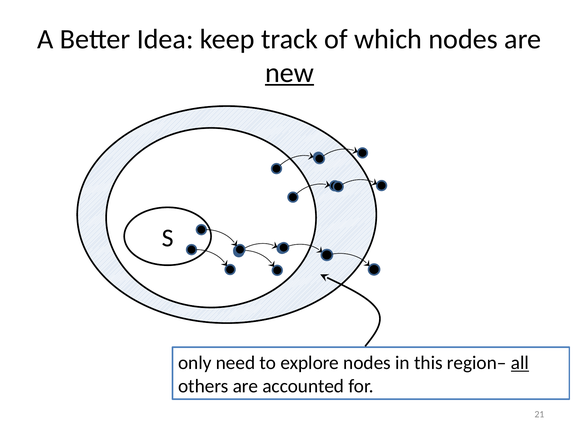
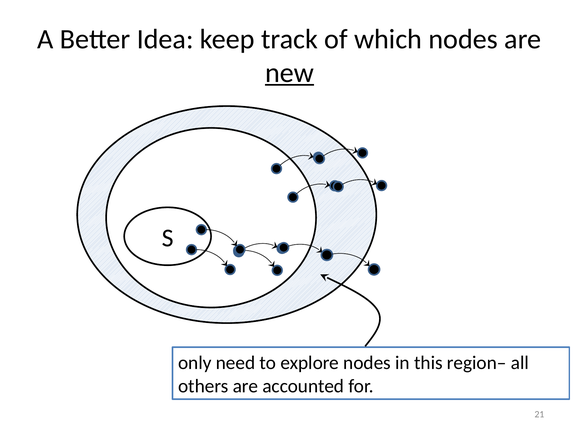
all underline: present -> none (520, 363)
